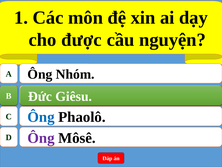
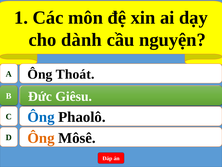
được: được -> dành (81, 40)
Nhóm: Nhóm -> Thoát (75, 74)
Ông colour: purple -> orange (41, 138)
